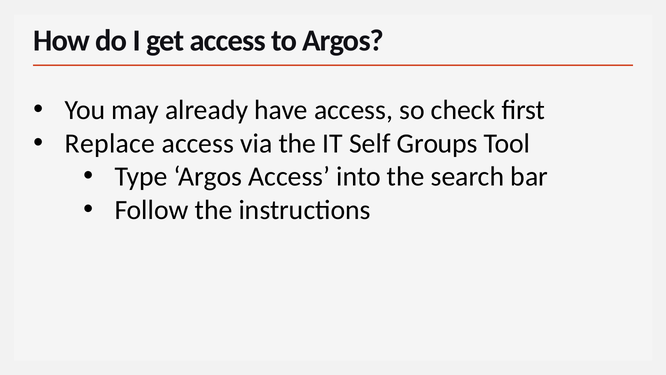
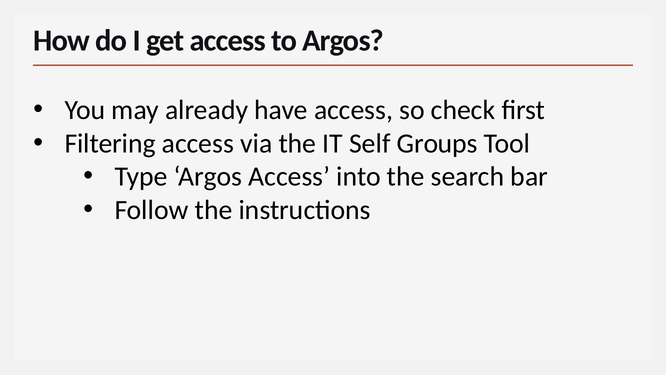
Replace: Replace -> Filtering (110, 143)
